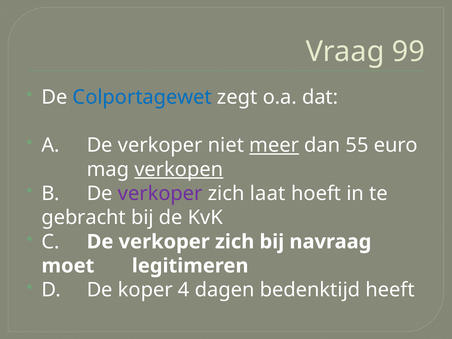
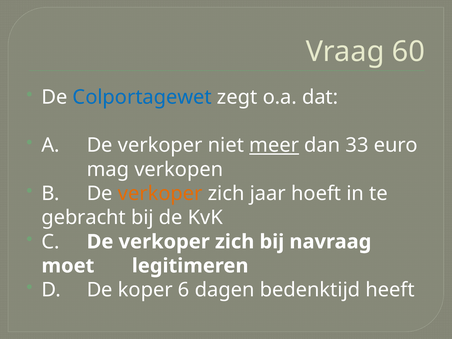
99: 99 -> 60 (408, 51)
55: 55 -> 33 (357, 145)
verkopen underline: present -> none (179, 169)
verkoper colour: purple -> orange (160, 194)
laat: laat -> jaar (268, 194)
4: 4 -> 6 (184, 290)
